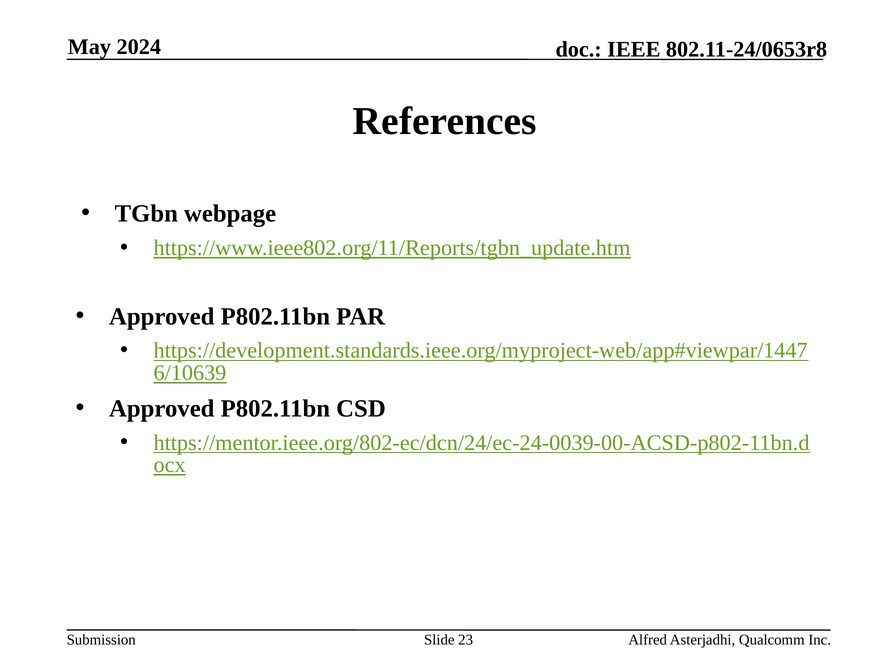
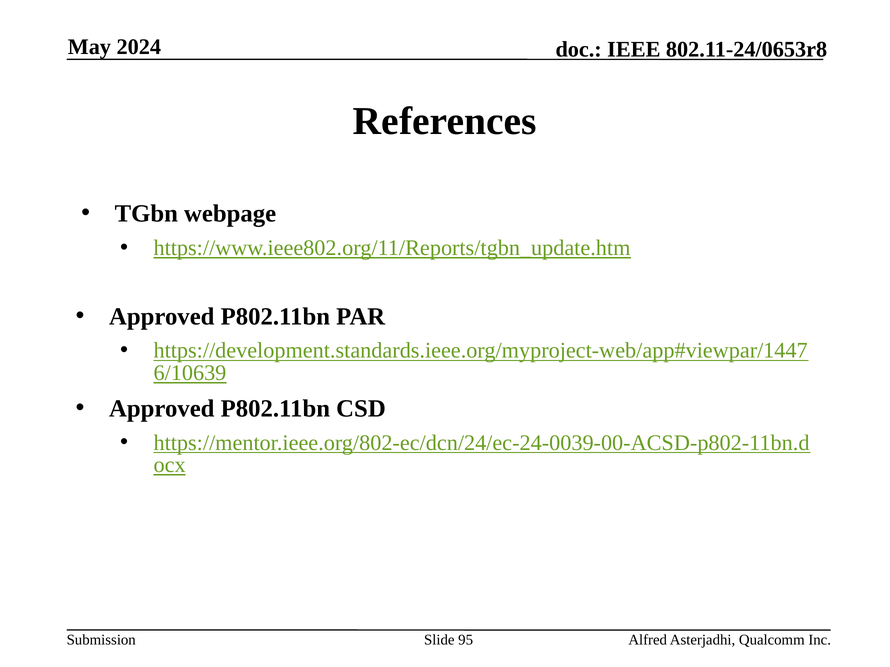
23: 23 -> 95 (466, 640)
